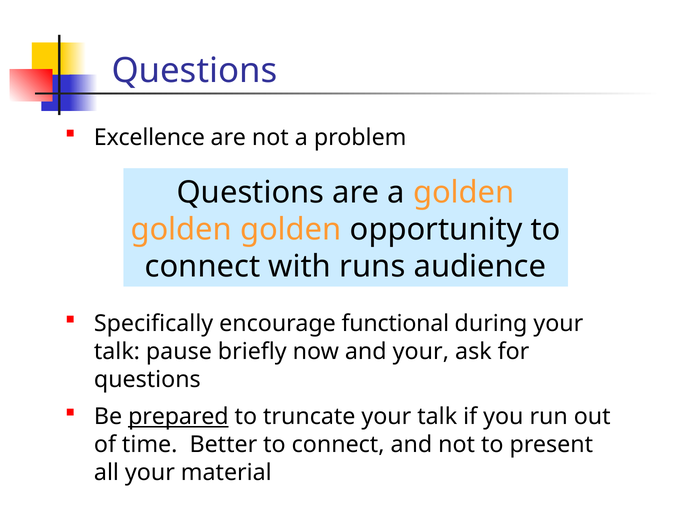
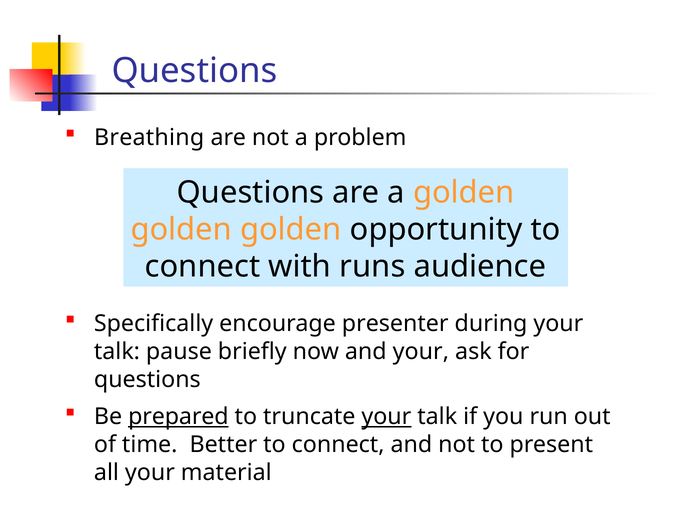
Excellence: Excellence -> Breathing (149, 138)
functional: functional -> presenter (395, 324)
your underline: none -> present (386, 417)
